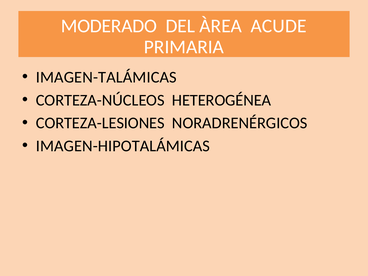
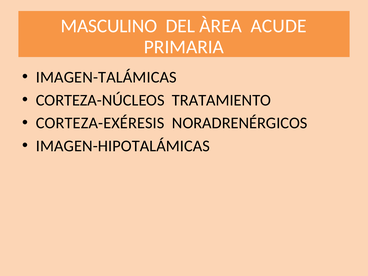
MODERADO: MODERADO -> MASCULINO (109, 26)
HETEROGÉNEA: HETEROGÉNEA -> TRATAMIENTO (222, 100)
CORTEZA-LESIONES: CORTEZA-LESIONES -> CORTEZA-EXÉRESIS (100, 123)
